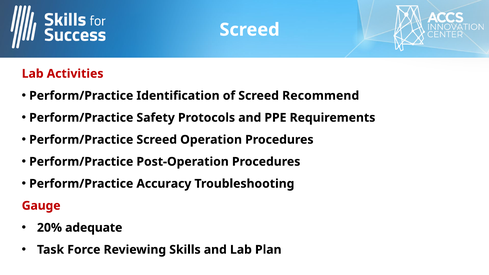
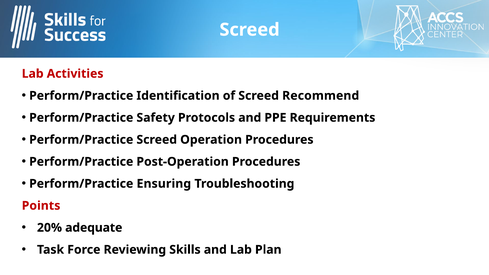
Accuracy: Accuracy -> Ensuring (164, 184)
Gauge: Gauge -> Points (41, 206)
